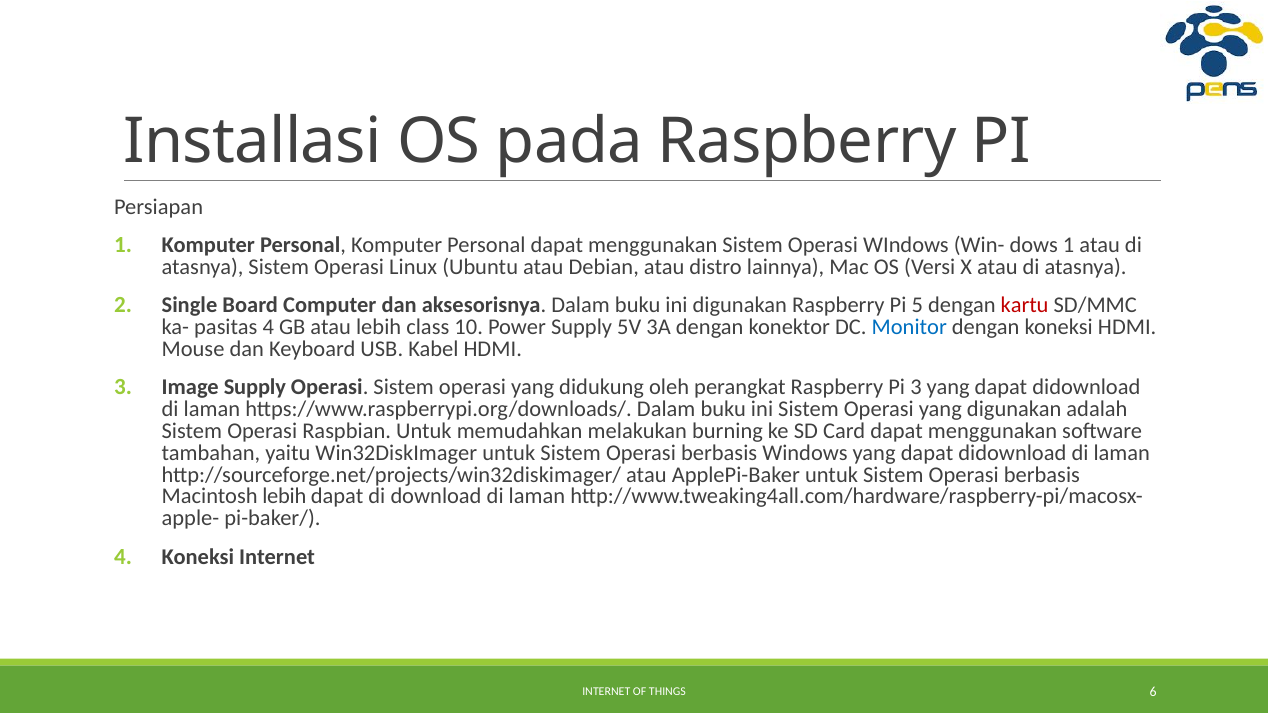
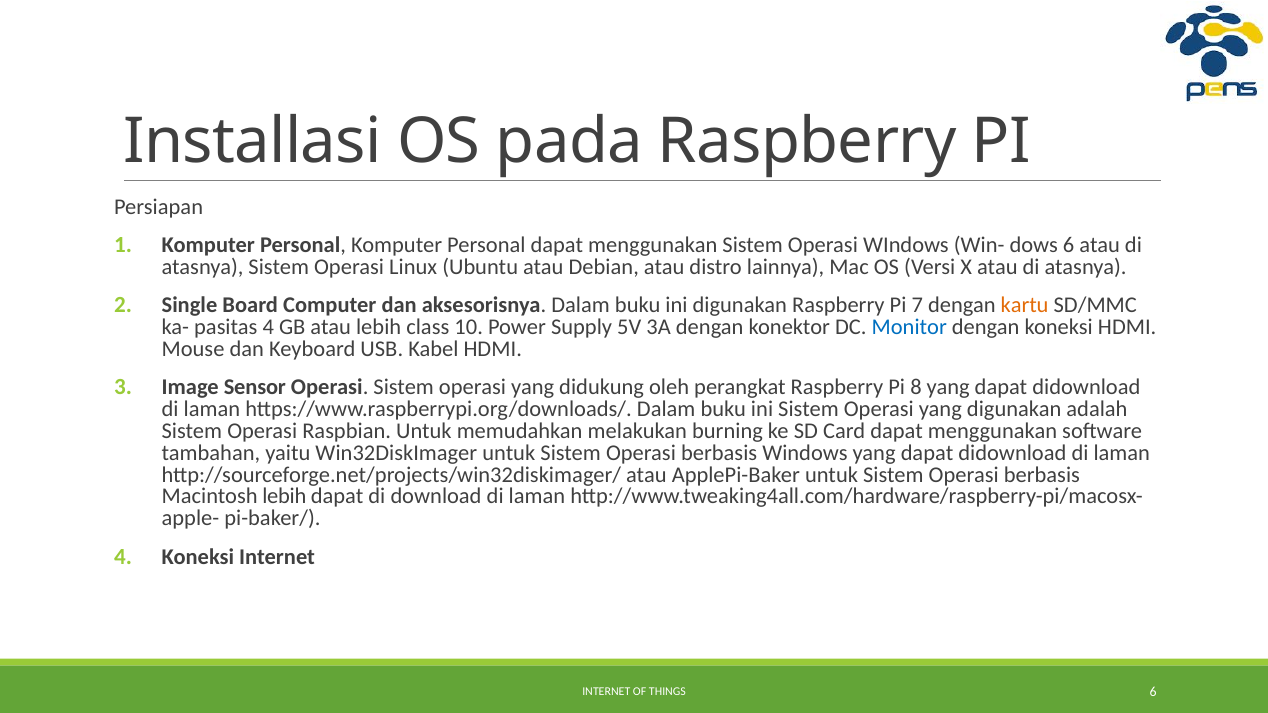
dows 1: 1 -> 6 (1069, 245)
5: 5 -> 7 (917, 305)
kartu colour: red -> orange (1025, 305)
Image Supply: Supply -> Sensor (255, 388)
Pi 3: 3 -> 8 (916, 388)
